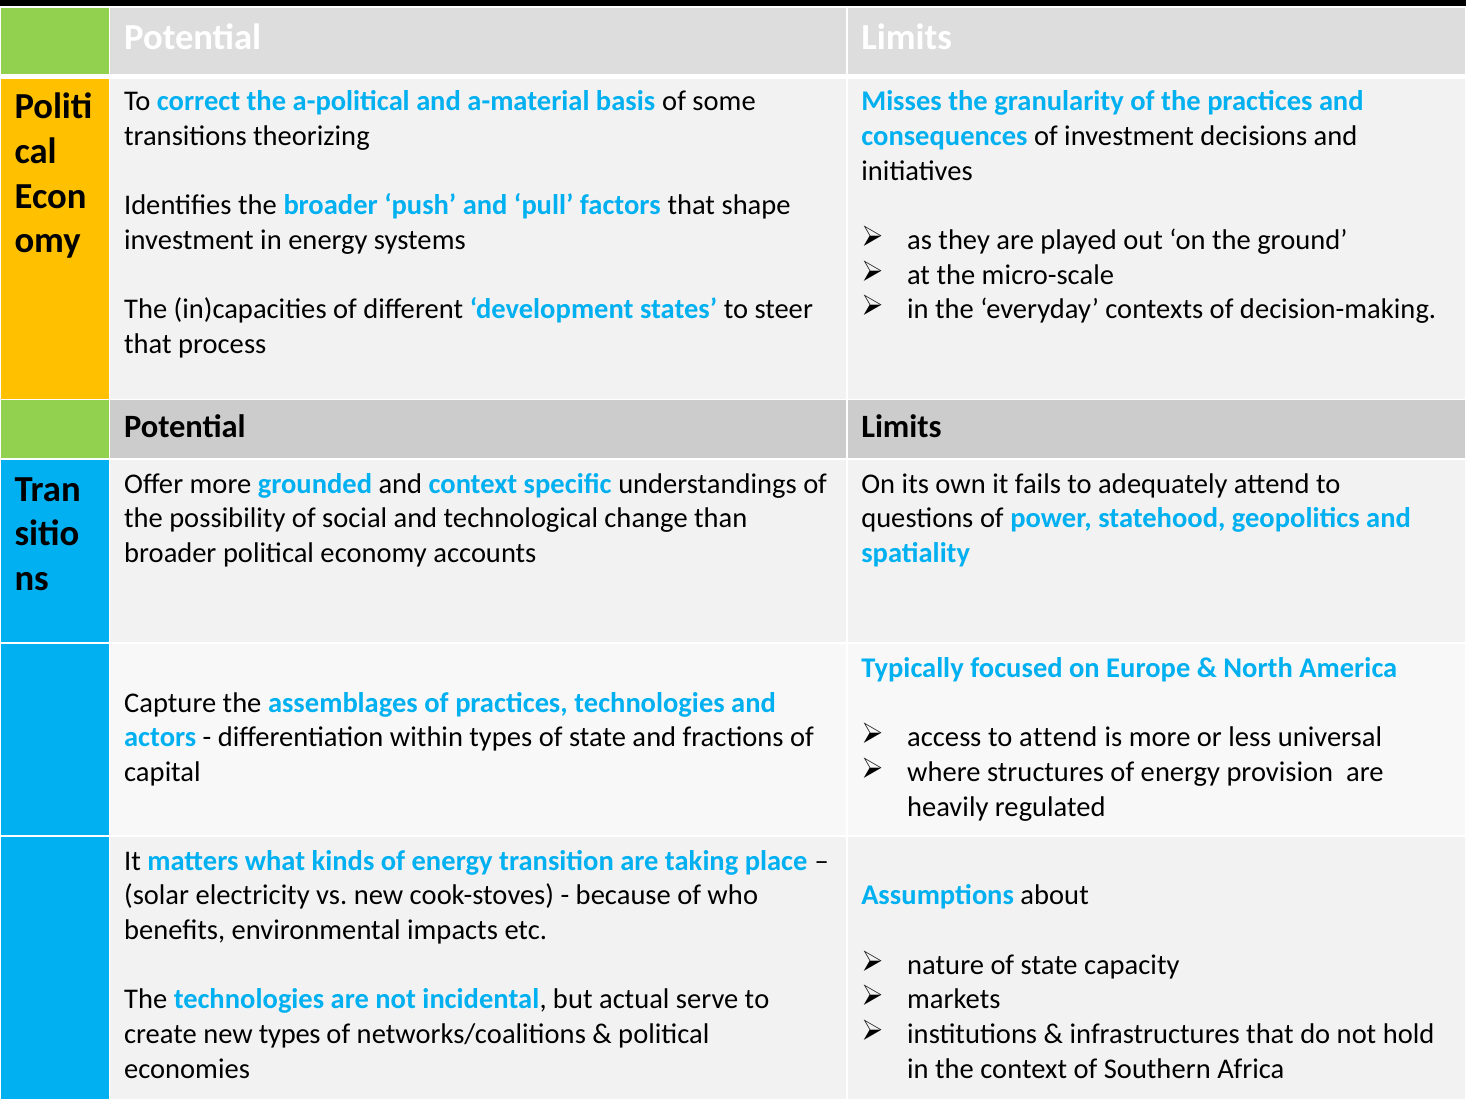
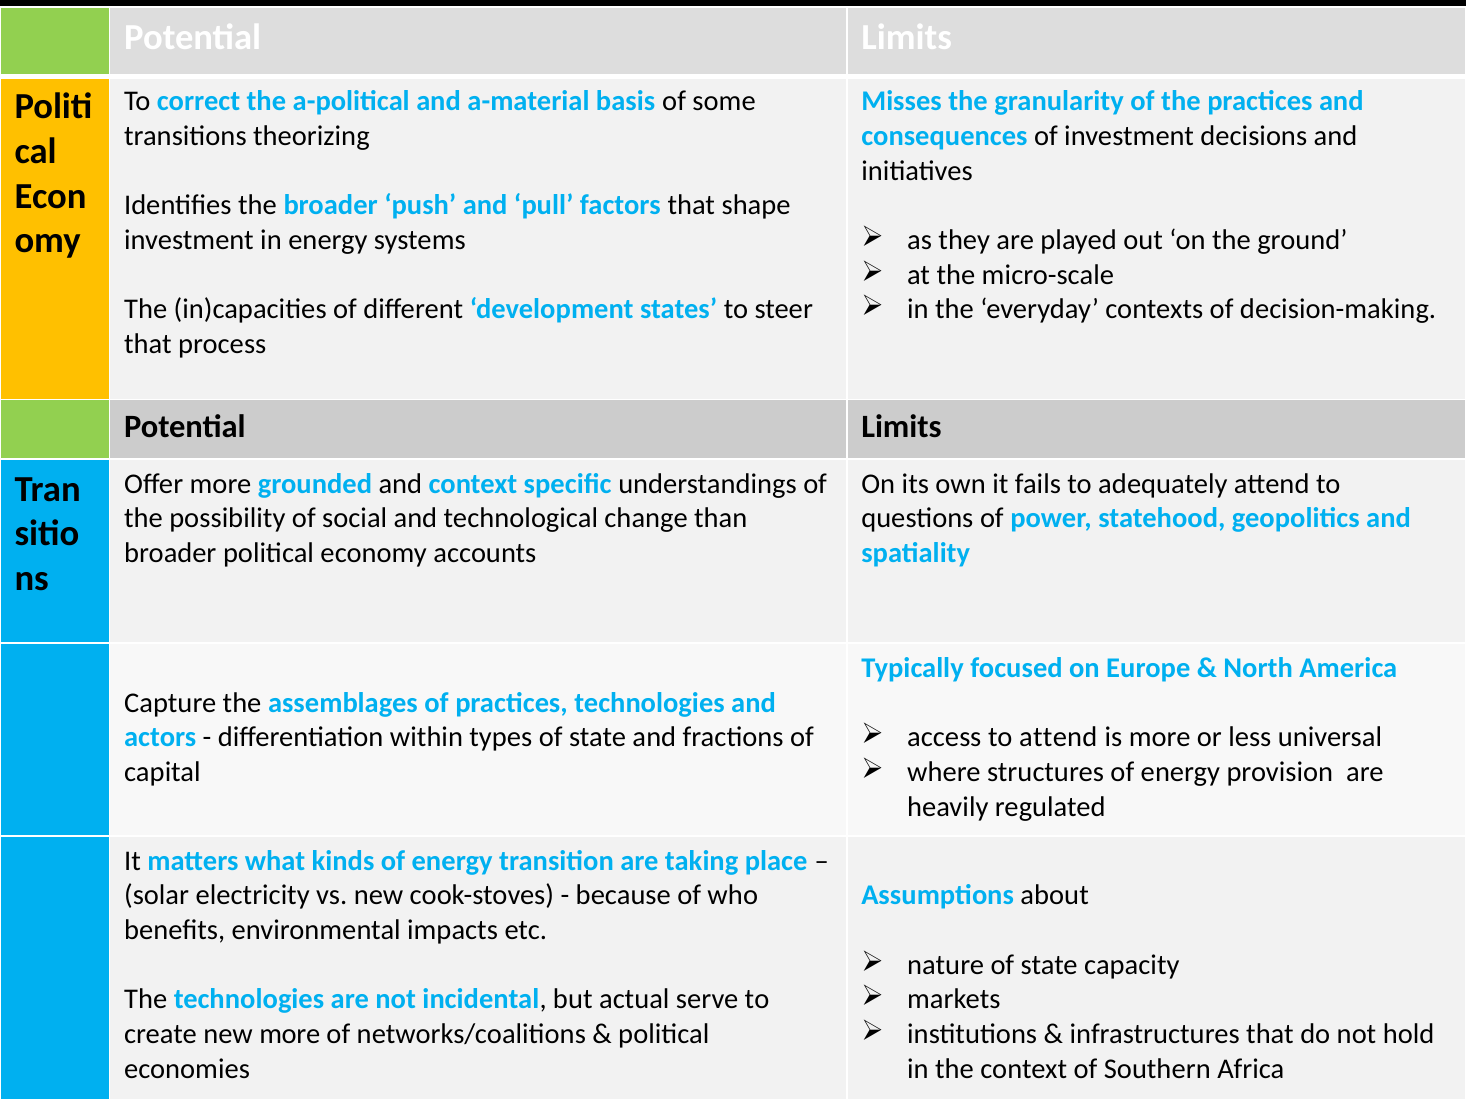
new types: types -> more (290, 1035)
